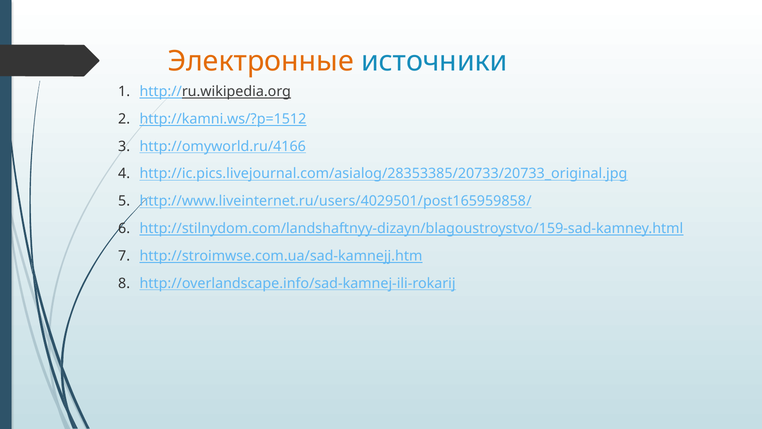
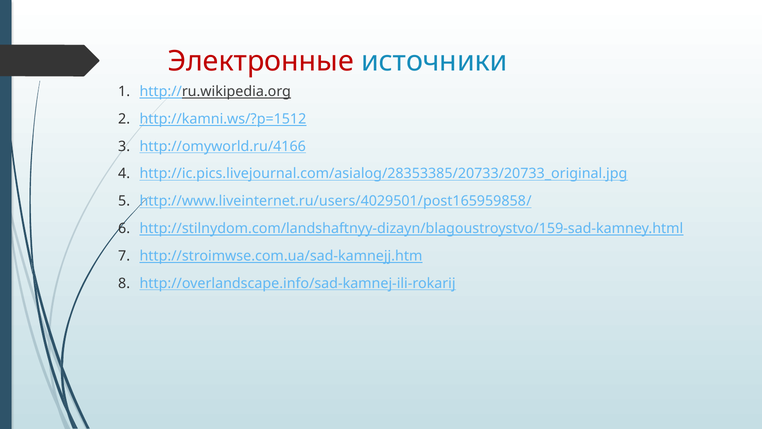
Электронные colour: orange -> red (261, 61)
